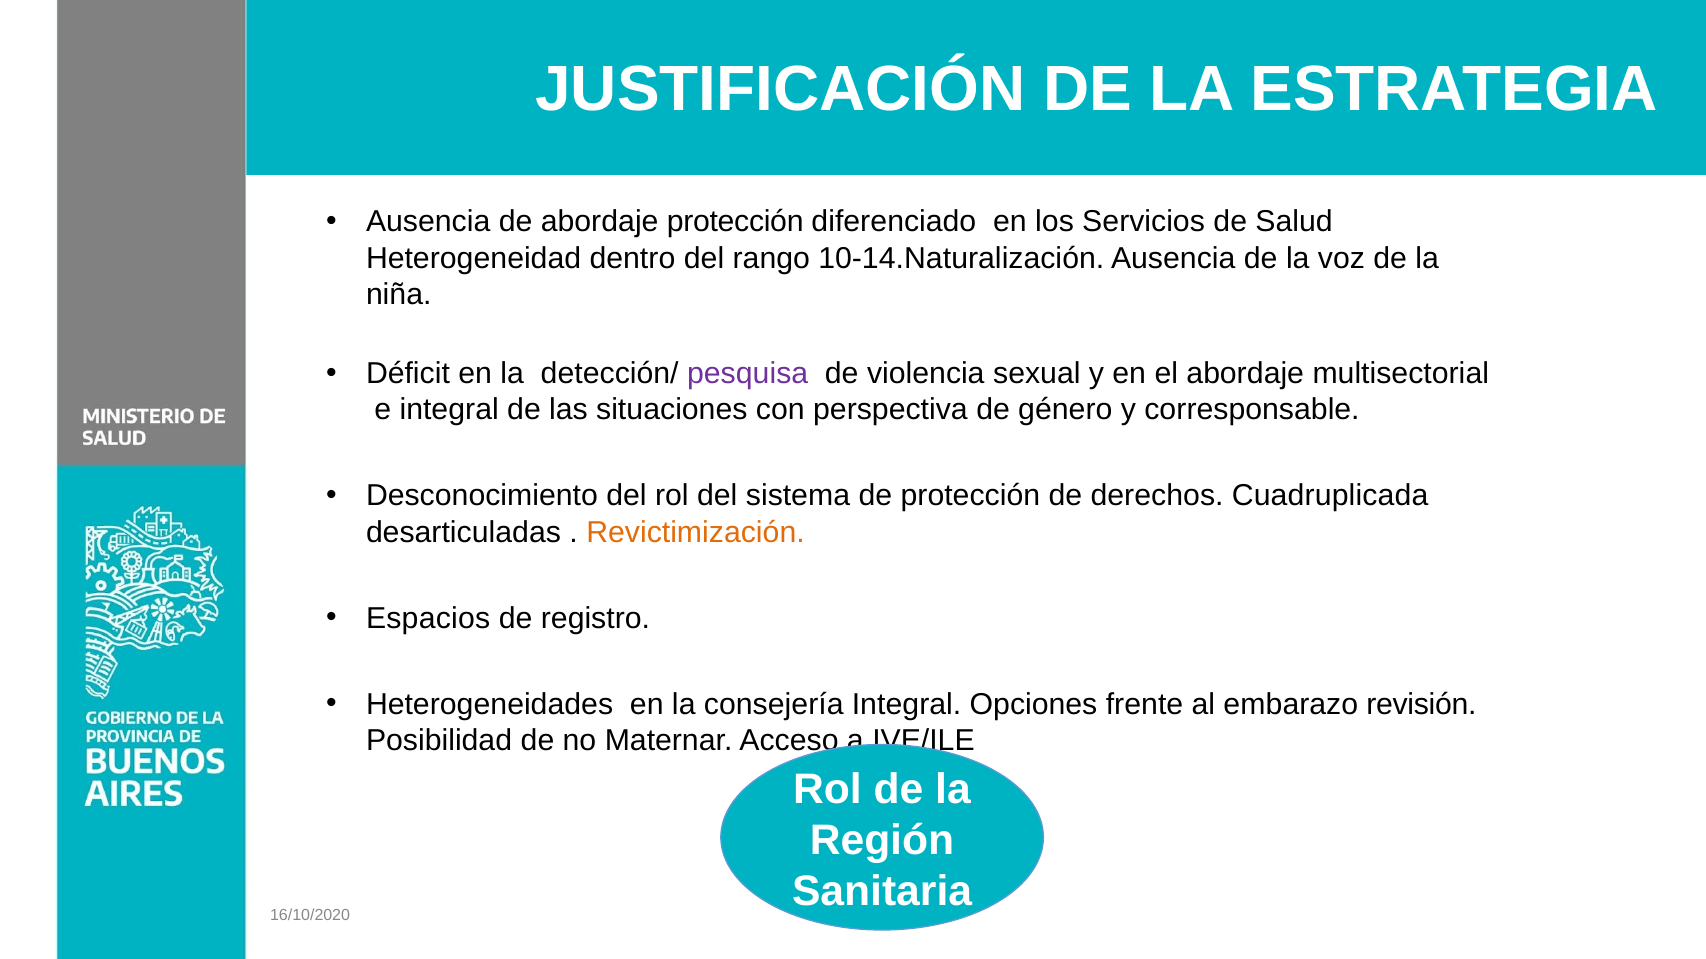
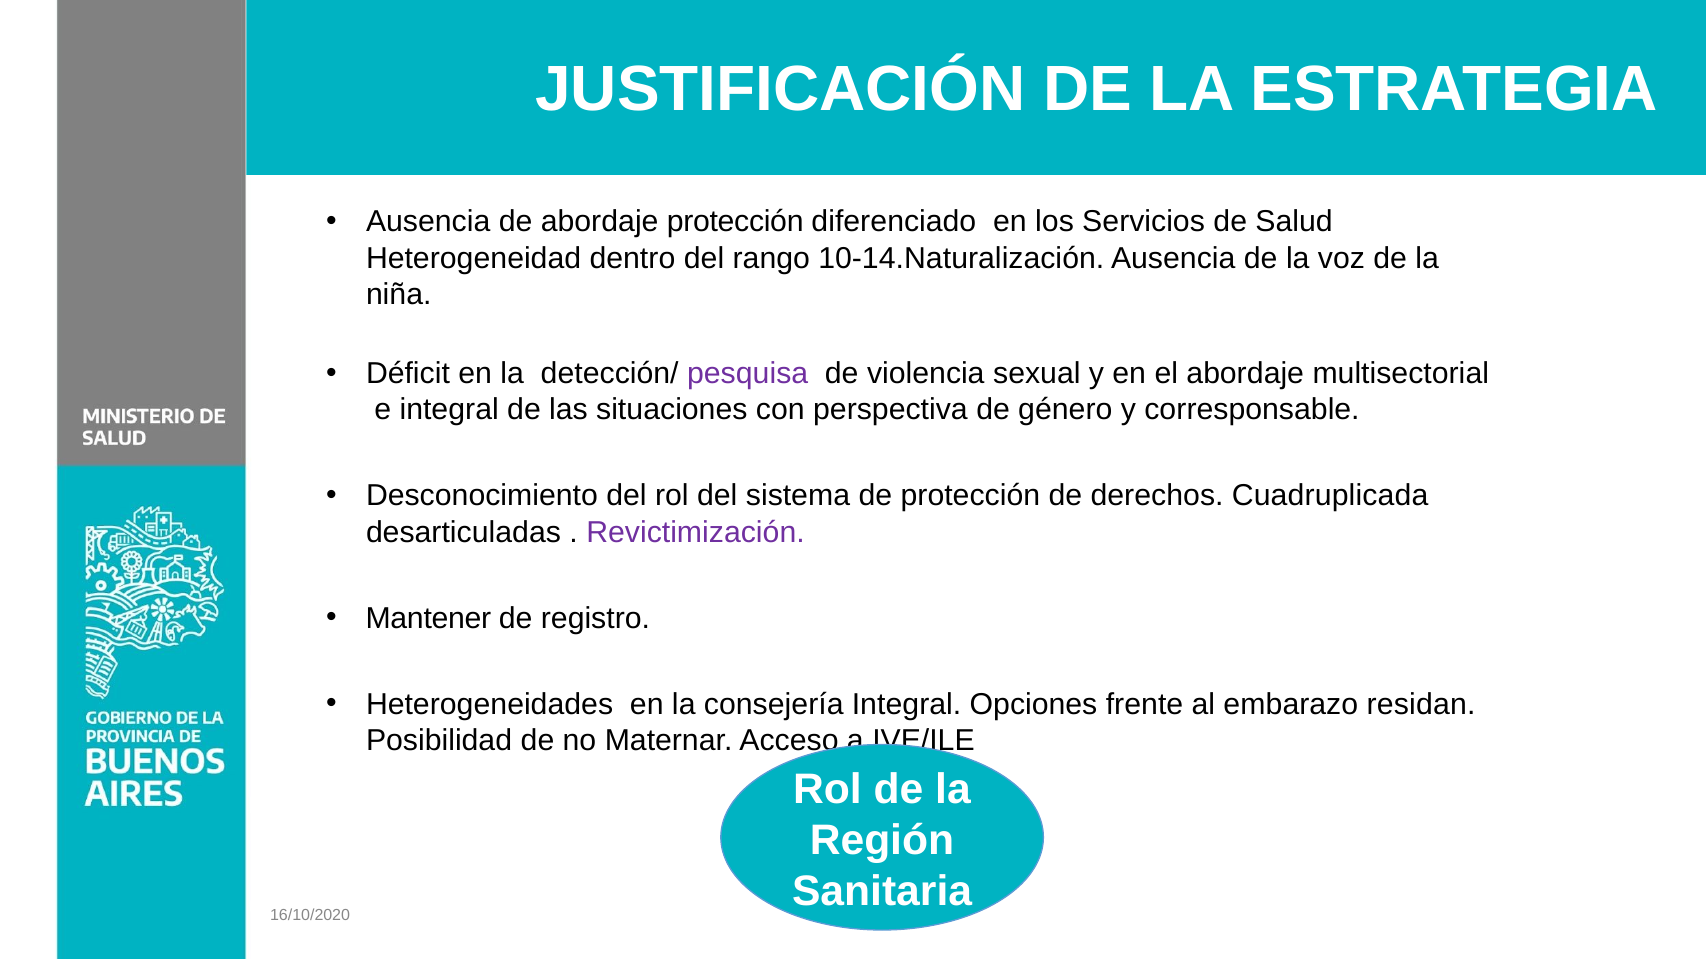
Revictimización colour: orange -> purple (695, 532)
Espacios: Espacios -> Mantener (428, 618)
revisión: revisión -> residan (1421, 705)
